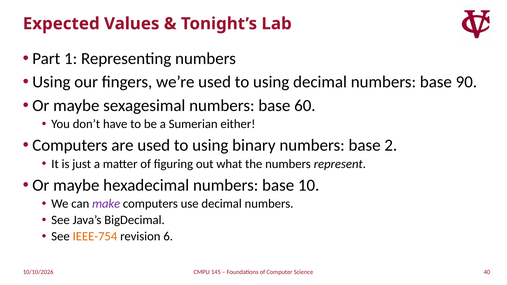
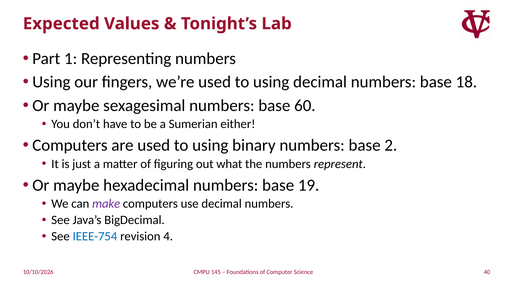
90: 90 -> 18 (466, 82)
10: 10 -> 19 (309, 185)
IEEE-754 colour: orange -> blue (95, 237)
6: 6 -> 4 (168, 237)
